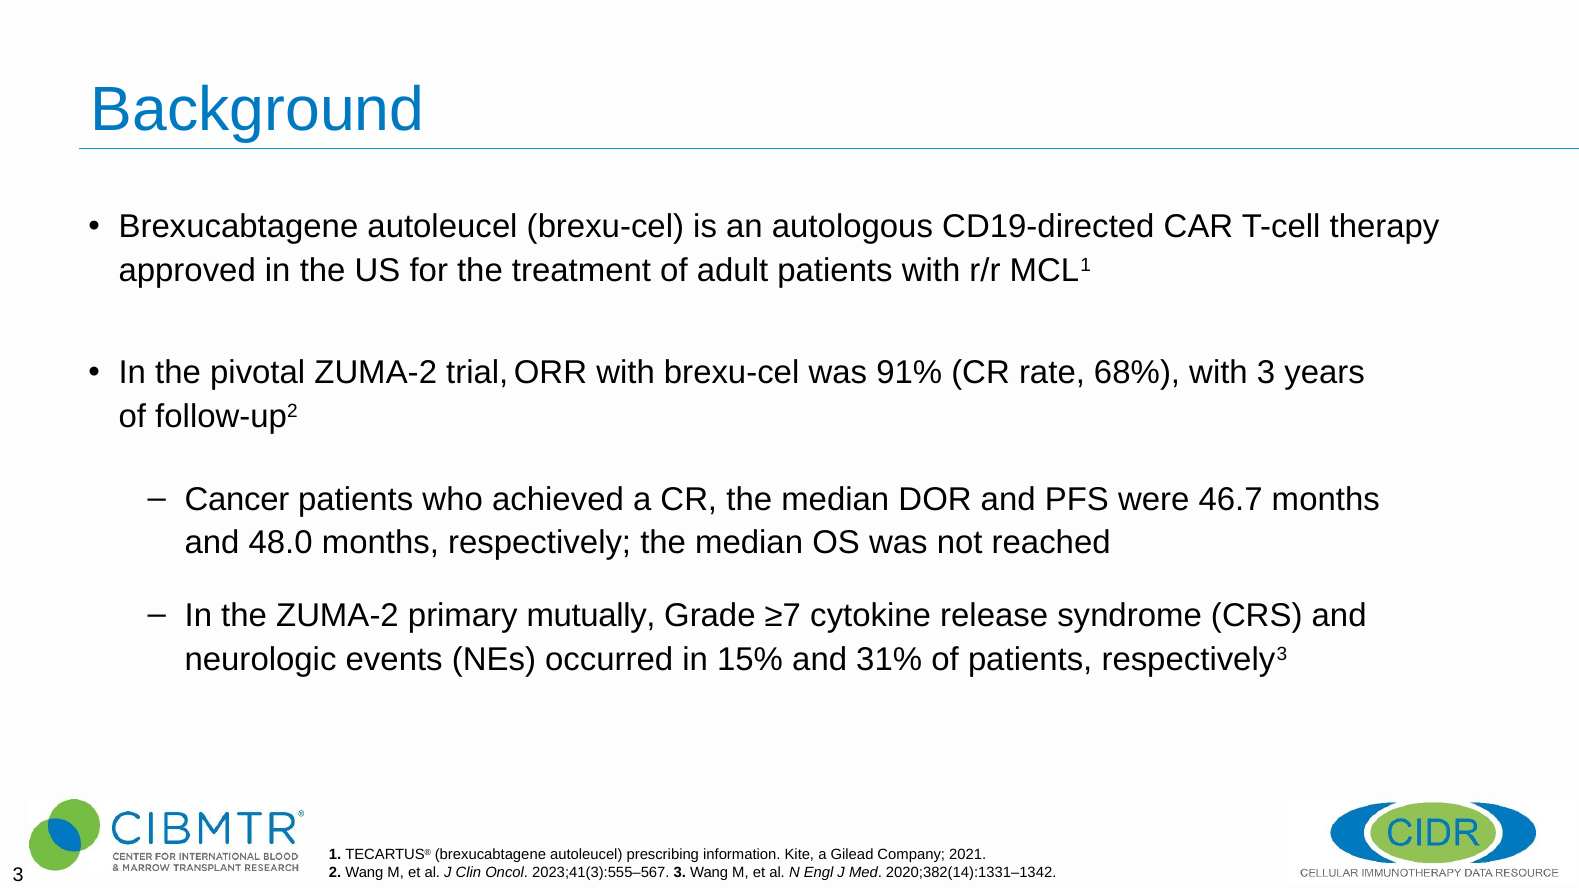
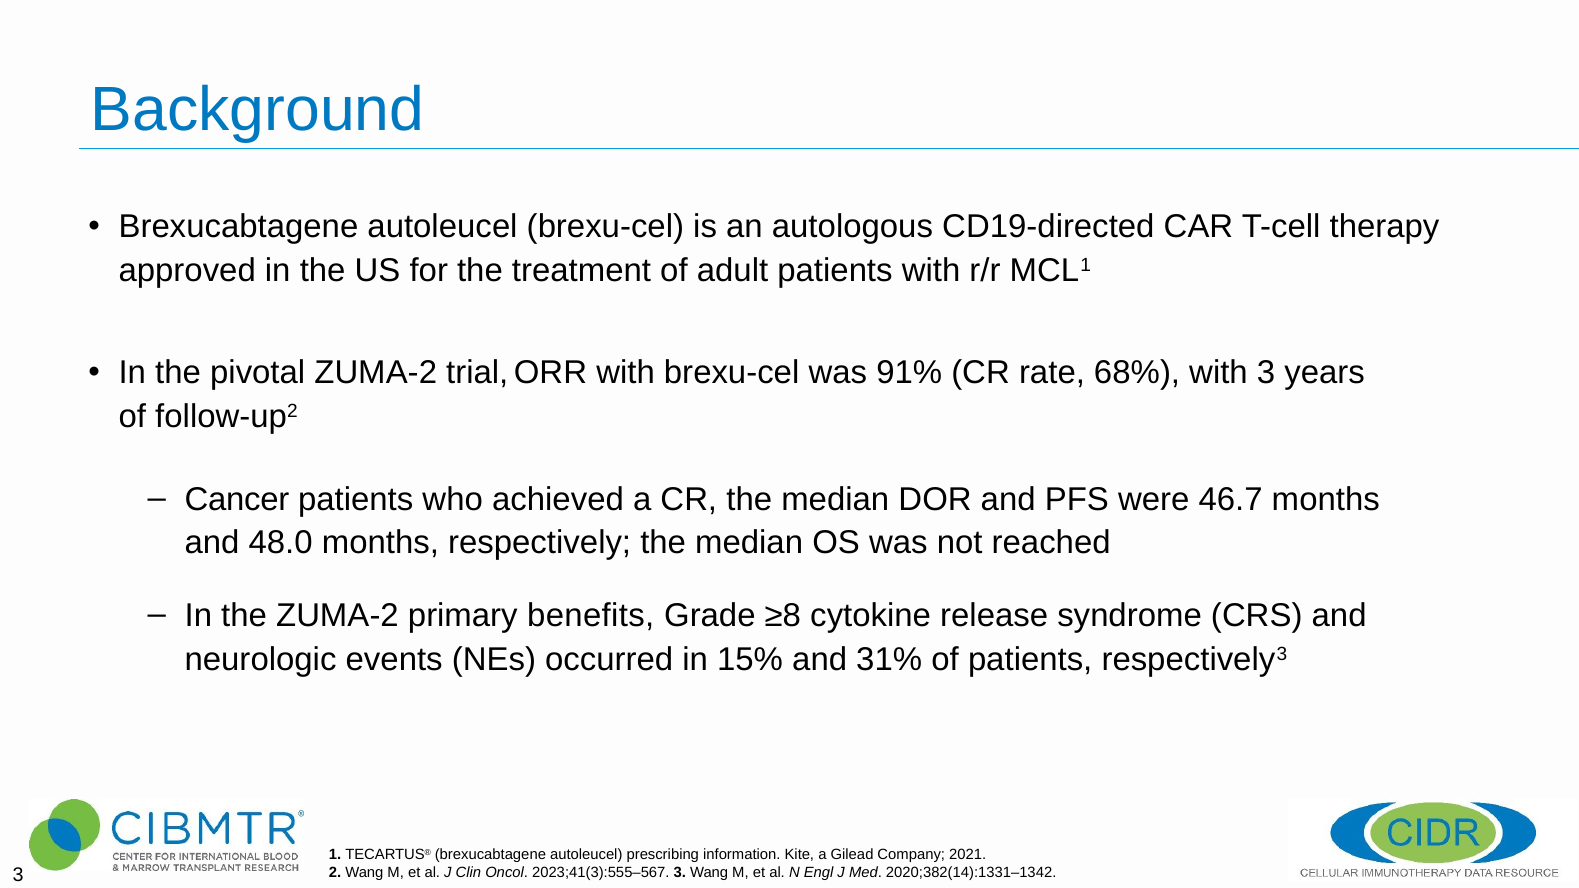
mutually: mutually -> benefits (591, 616)
≥7: ≥7 -> ≥8 (783, 616)
